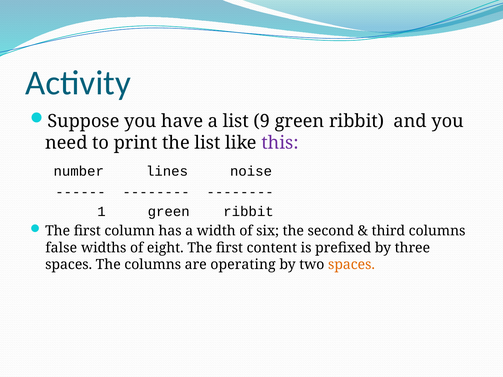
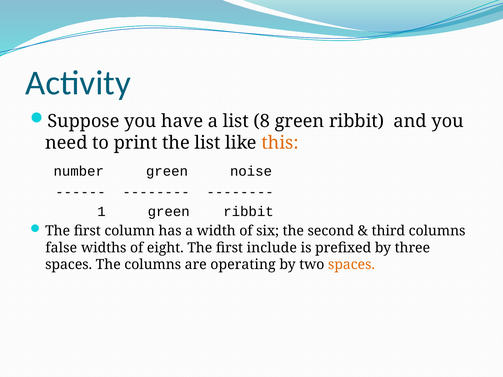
9: 9 -> 8 (262, 121)
this colour: purple -> orange (280, 143)
number lines: lines -> green (167, 171)
content: content -> include (272, 248)
